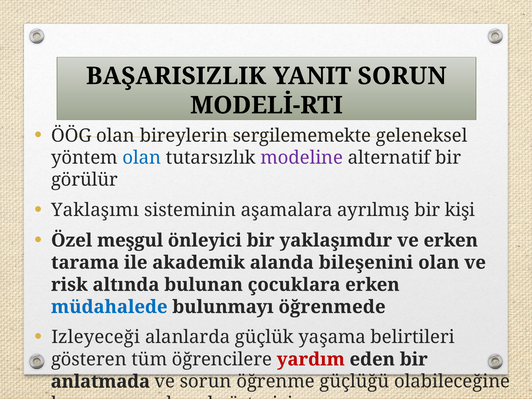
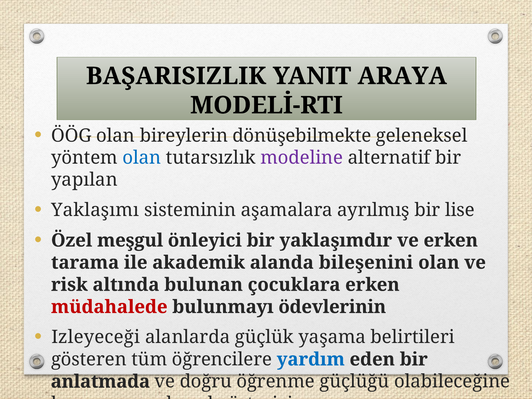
YANIT SORUN: SORUN -> ARAYA (402, 76)
sergilememekte: sergilememekte -> dönüşebilmekte (302, 136)
görülür: görülür -> yapılan (84, 180)
kişi: kişi -> lise (460, 210)
müdahalede colour: blue -> red (109, 307)
öğrenmede: öğrenmede -> ödevlerinin (332, 307)
yardım colour: red -> blue (311, 359)
ve sorun: sorun -> doğru (206, 382)
